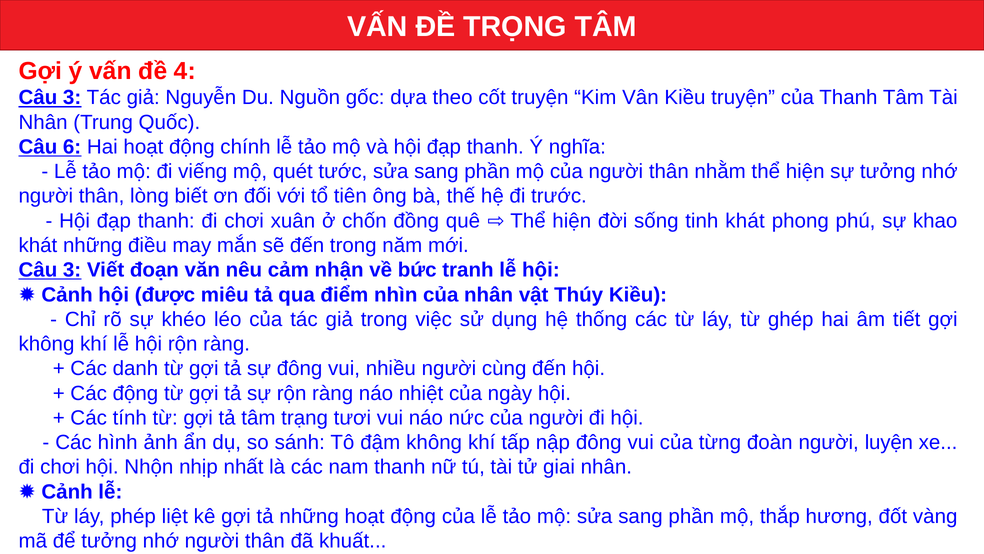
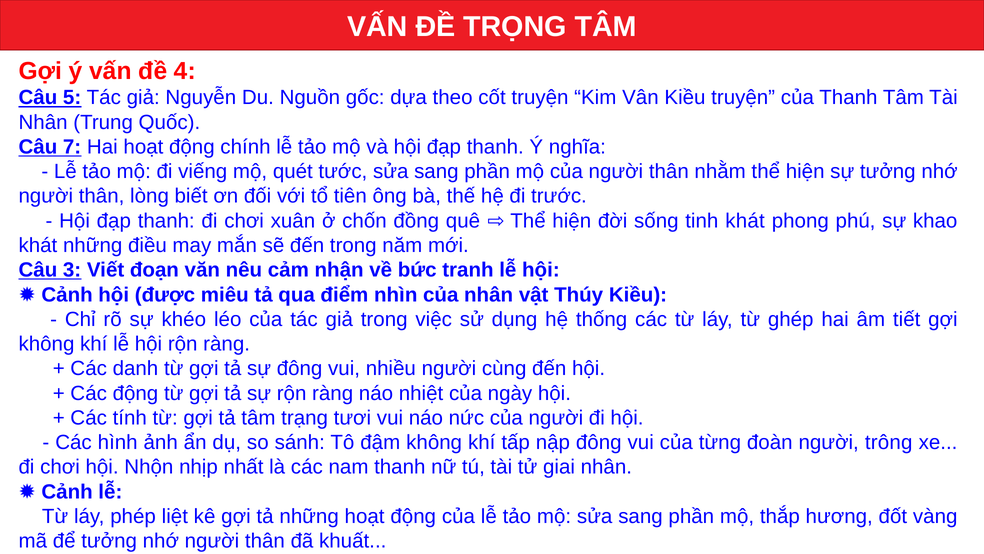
3: 3 -> 5 (72, 98)
6: 6 -> 7 (72, 147)
luyện: luyện -> trông (889, 442)
